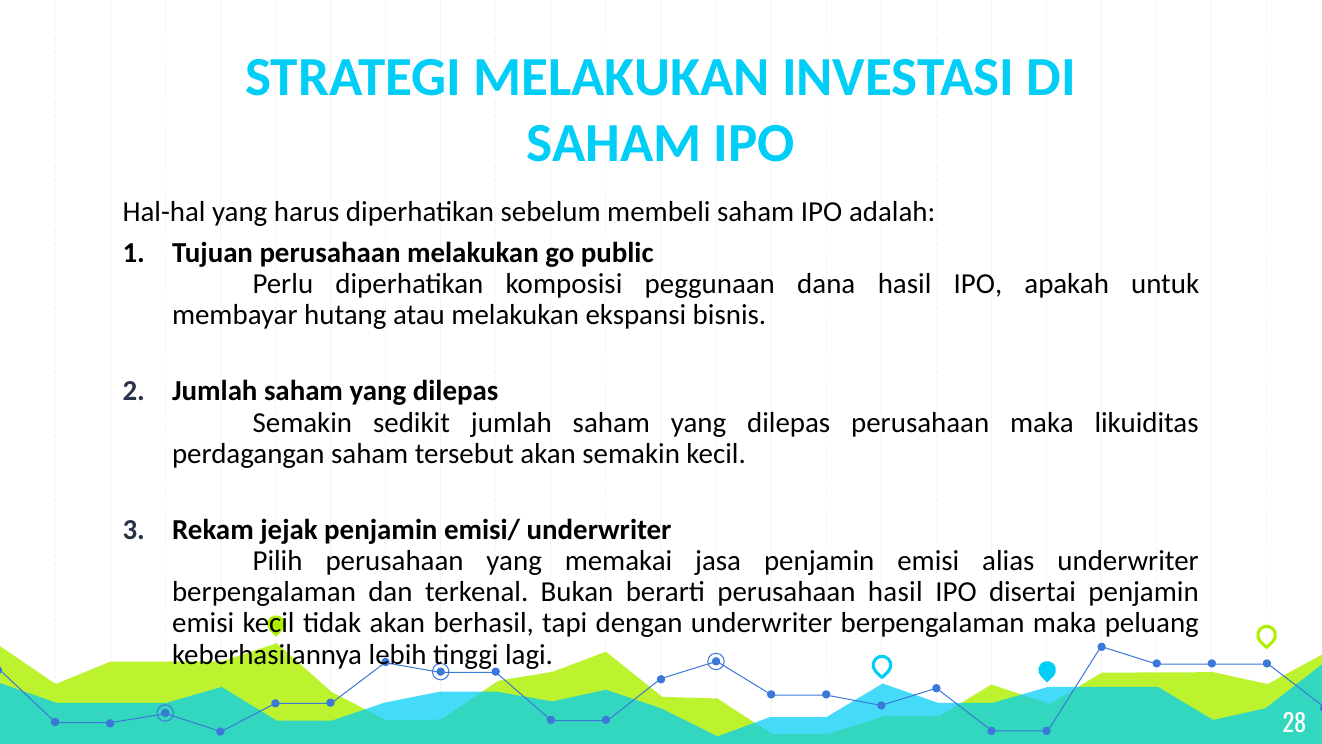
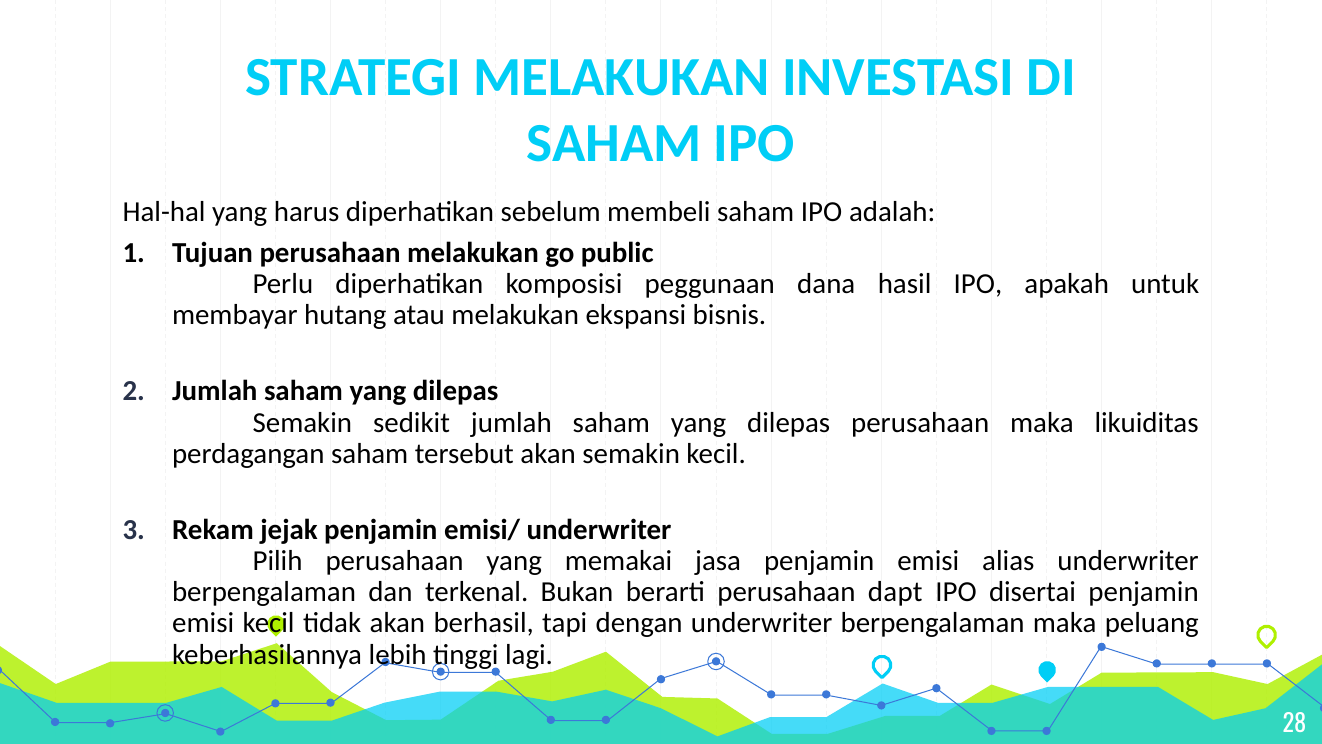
perusahaan hasil: hasil -> dapt (895, 592)
